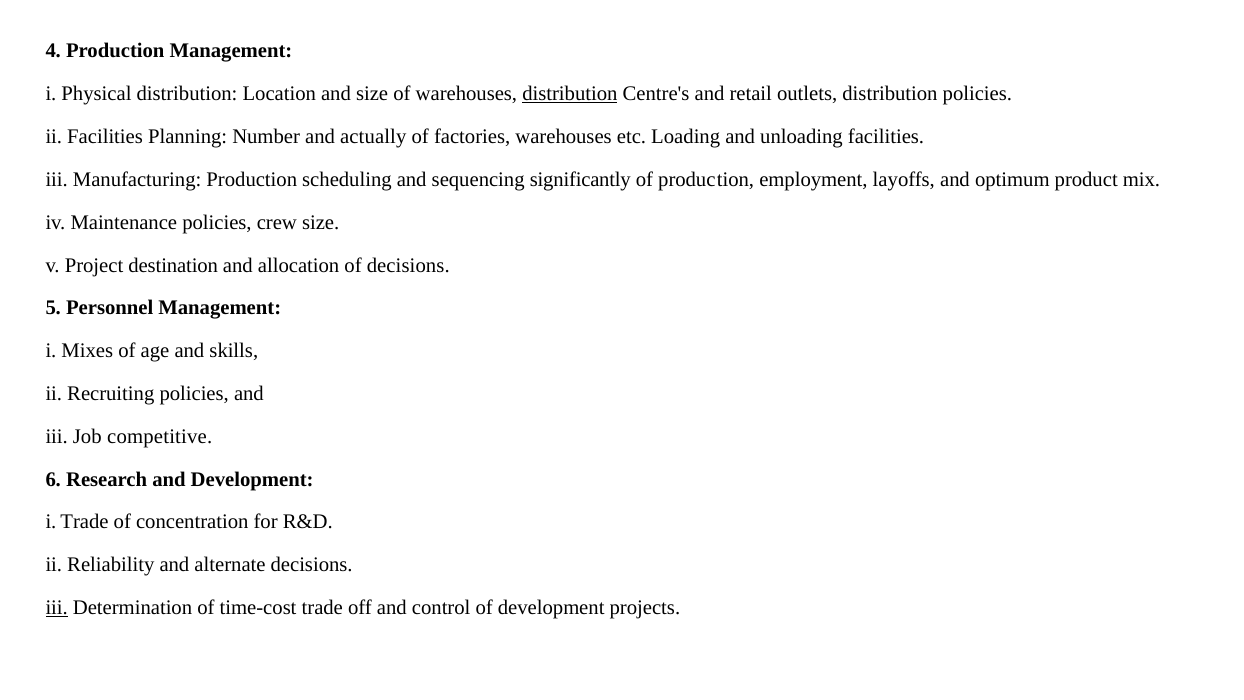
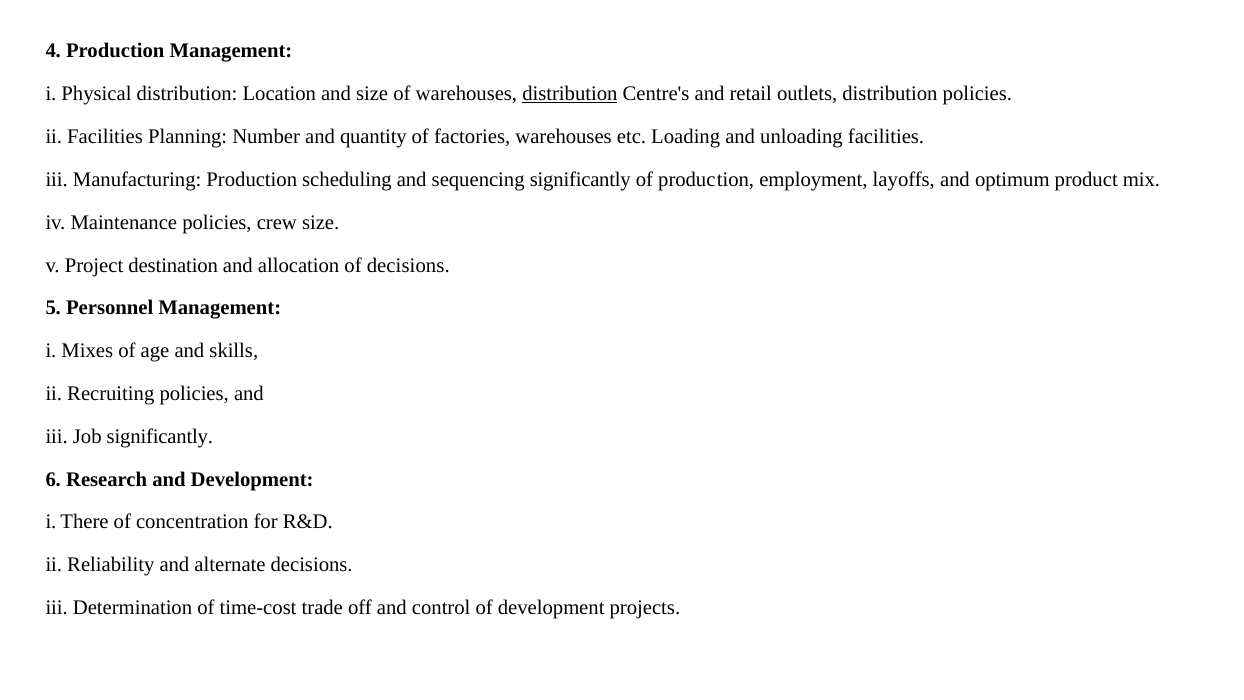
actually: actually -> quantity (373, 137)
Job competitive: competitive -> significantly (160, 436)
i Trade: Trade -> There (84, 522)
iii underline: present -> none (57, 607)
